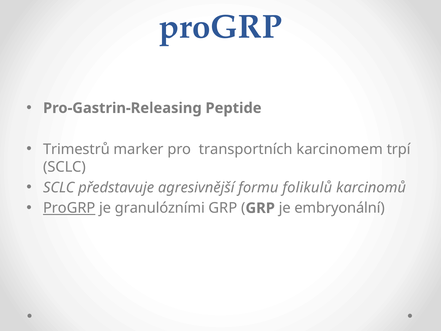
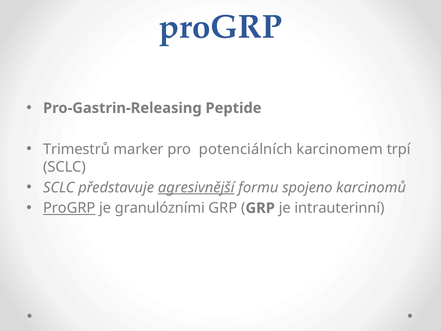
transportních: transportních -> potenciálních (246, 149)
agresivnější underline: none -> present (196, 187)
folikulů: folikulů -> spojeno (307, 187)
embryonální: embryonální -> intrauterinní (340, 208)
